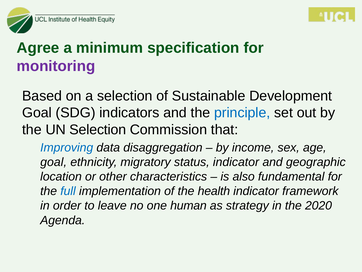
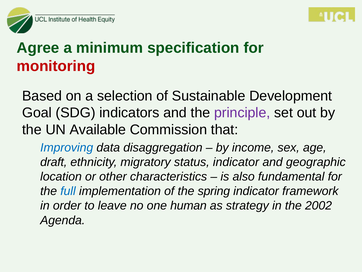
monitoring colour: purple -> red (56, 66)
principle colour: blue -> purple (242, 113)
UN Selection: Selection -> Available (98, 129)
goal: goal -> draft (54, 162)
health: health -> spring (214, 191)
2020: 2020 -> 2002 (319, 205)
